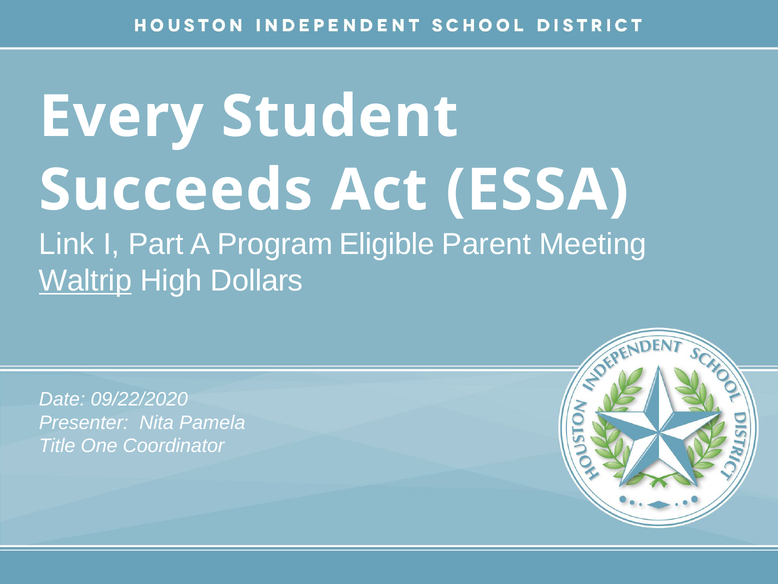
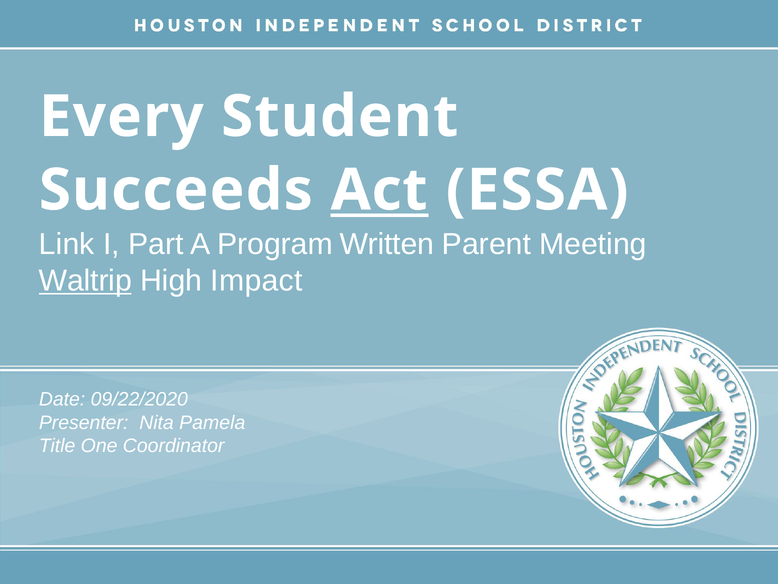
Act underline: none -> present (379, 190)
Eligible: Eligible -> Written (387, 244)
Dollars: Dollars -> Impact (256, 280)
